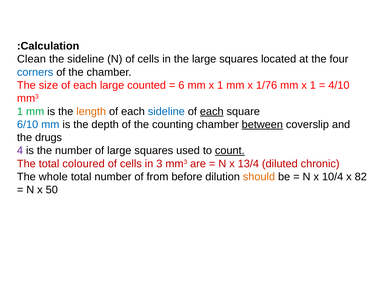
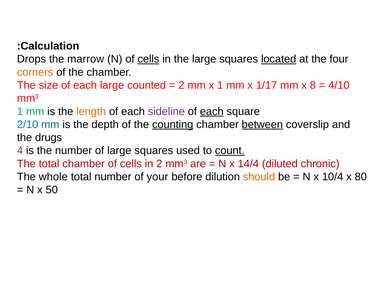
Clean: Clean -> Drops (32, 59)
the sideline: sideline -> marrow (86, 59)
cells underline: none -> present (148, 59)
located underline: none -> present (279, 59)
corners colour: blue -> orange (35, 72)
6: 6 -> 2 (181, 85)
1/76: 1/76 -> 1/17 (267, 85)
1: 1 -> 8 (313, 85)
sideline colour: blue -> purple (166, 111)
6/10: 6/10 -> 2/10 (28, 124)
counting underline: none -> present (173, 124)
total coloured: coloured -> chamber (84, 164)
in 3: 3 -> 2 (159, 164)
13/4: 13/4 -> 14/4 (248, 164)
from: from -> your (157, 177)
82: 82 -> 80 (361, 177)
